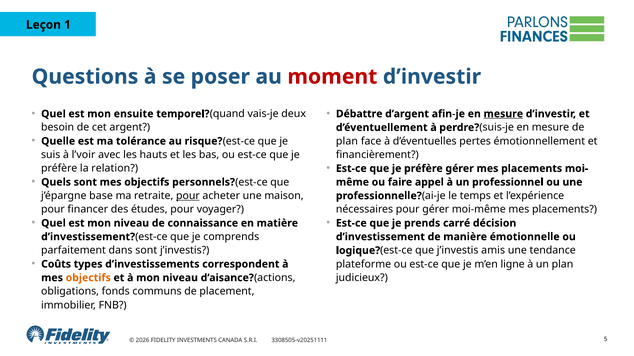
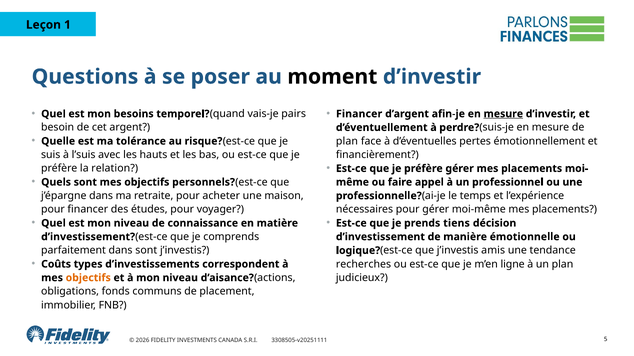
moment colour: red -> black (332, 77)
ensuite: ensuite -> besoins (134, 114)
deux: deux -> pairs (294, 114)
Débattre: Débattre -> Financer (359, 114)
l’voir: l’voir -> l’suis (84, 155)
j’épargne base: base -> dans (101, 196)
pour underline: present -> none (188, 196)
carré: carré -> tiens (457, 223)
plateforme: plateforme -> recherches (364, 265)
